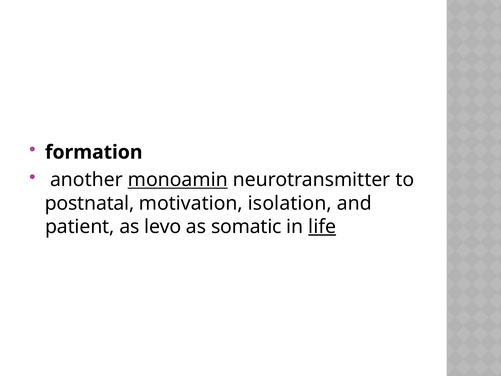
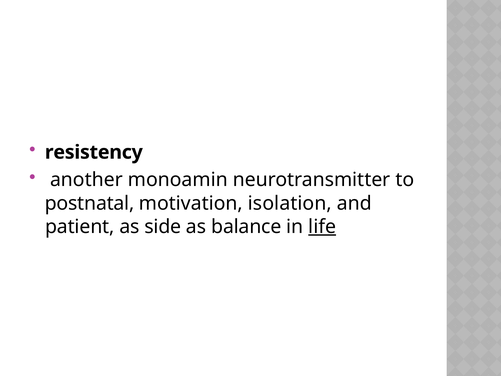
formation: formation -> resistency (94, 152)
monoamin underline: present -> none (178, 180)
levo: levo -> side (163, 227)
somatic: somatic -> balance (246, 227)
